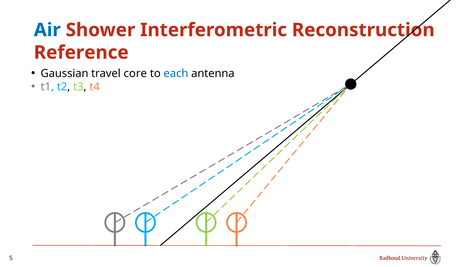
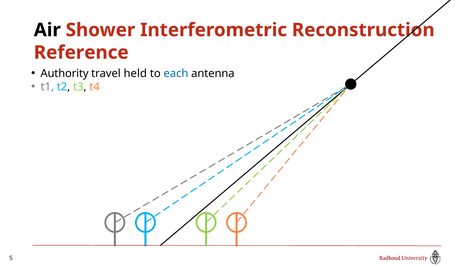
Air colour: blue -> black (47, 30)
Gaussian: Gaussian -> Authority (65, 74)
core: core -> held (135, 74)
